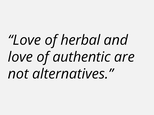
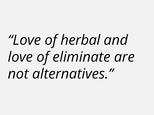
authentic: authentic -> eliminate (81, 57)
